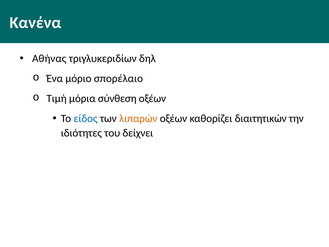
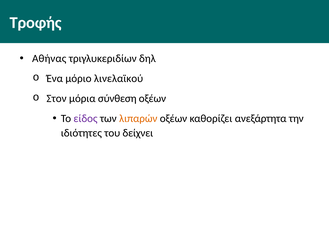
Κανένα: Κανένα -> Τροφής (36, 23)
σπορέλαιο: σπορέλαιο -> λινελαϊκού (119, 78)
Τιμή: Τιμή -> Στον (57, 98)
είδος colour: blue -> purple (85, 118)
διαιτητικών: διαιτητικών -> ανεξάρτητα (261, 118)
